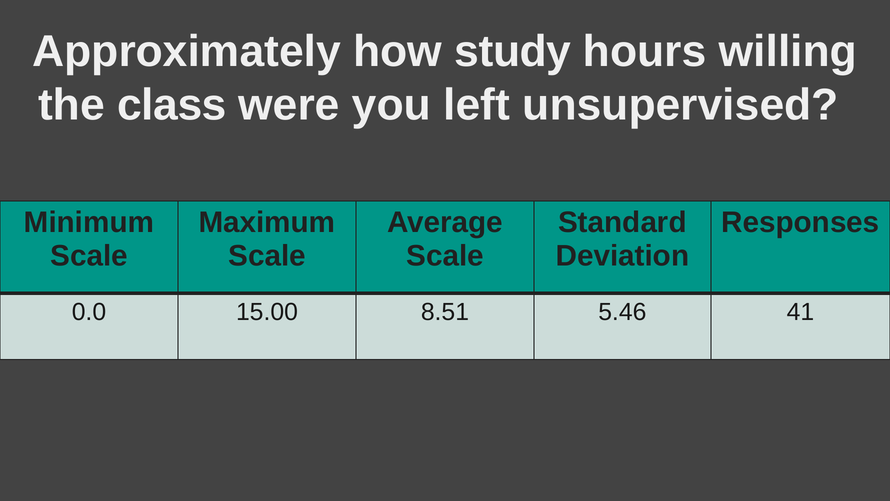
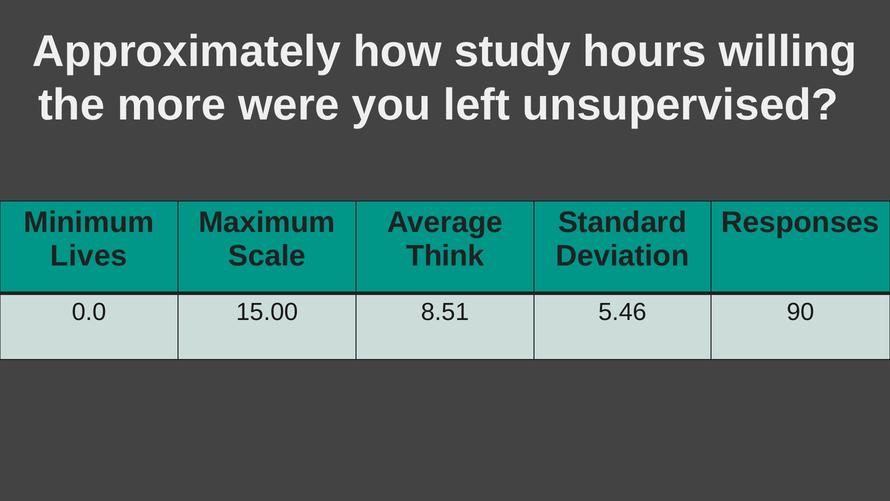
class: class -> more (172, 105)
Scale: Scale -> Lives (89, 256)
Scale: Scale -> Think (445, 256)
41: 41 -> 90 (800, 312)
